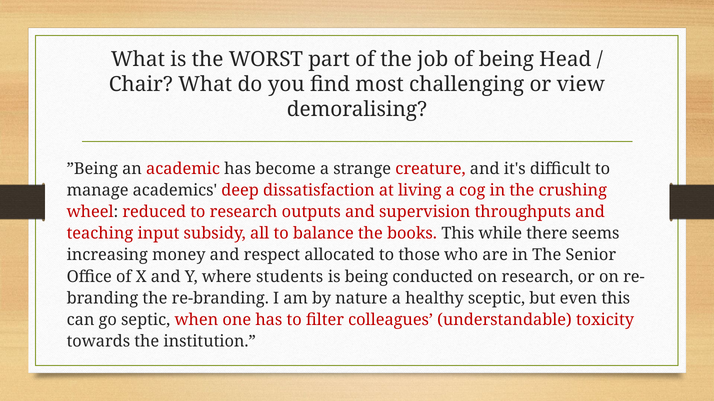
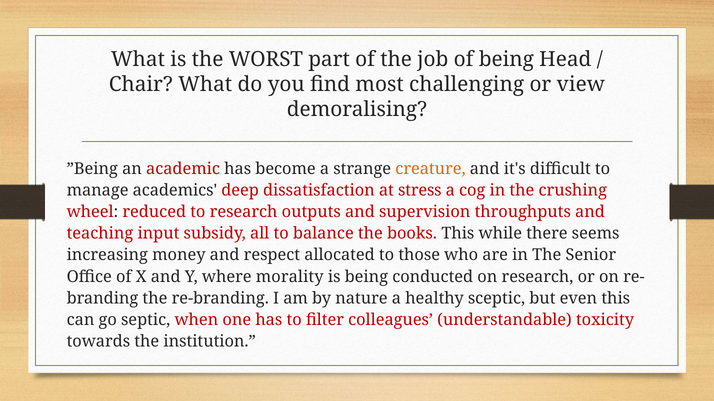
creature colour: red -> orange (430, 169)
living: living -> stress (420, 191)
students: students -> morality (290, 277)
